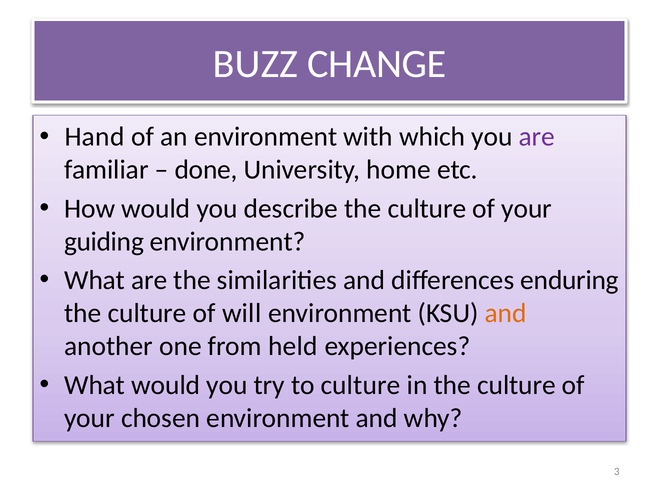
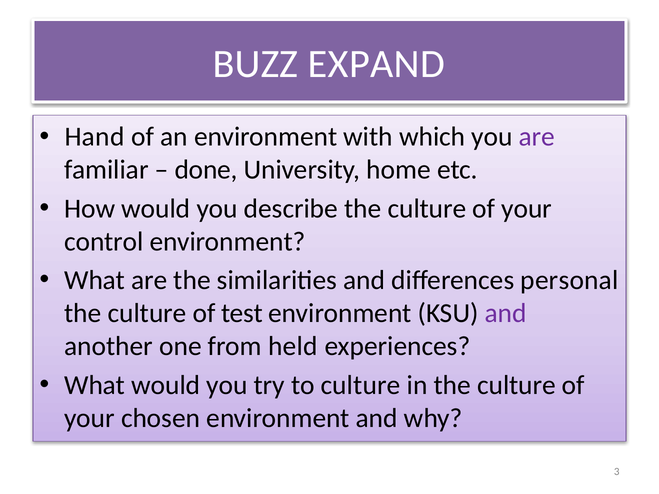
CHANGE: CHANGE -> EXPAND (376, 64)
guiding: guiding -> control (104, 242)
enduring: enduring -> personal (569, 281)
will: will -> test (242, 313)
and colour: orange -> purple (506, 313)
